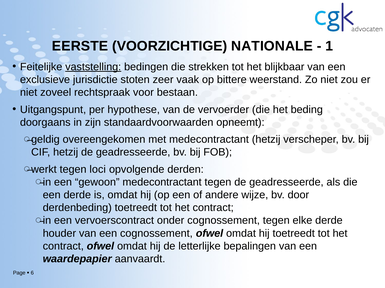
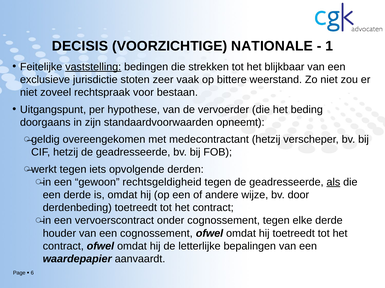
EERSTE: EERSTE -> DECISIS (80, 46)
loci: loci -> iets (98, 170)
gewoon medecontractant: medecontractant -> rechtsgeldigheid (162, 183)
als underline: none -> present (333, 183)
